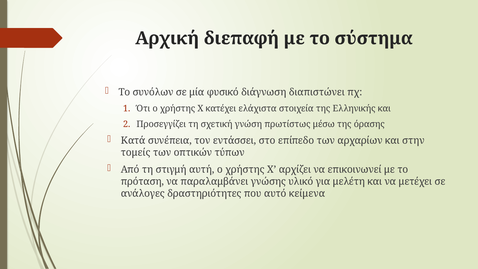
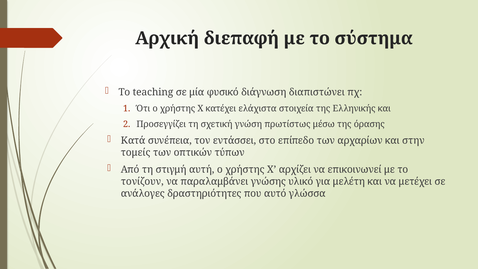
συνόλων: συνόλων -> teaching (153, 92)
πρόταση: πρόταση -> τονίζουν (142, 181)
κείμενα: κείμενα -> γλώσσα (307, 193)
